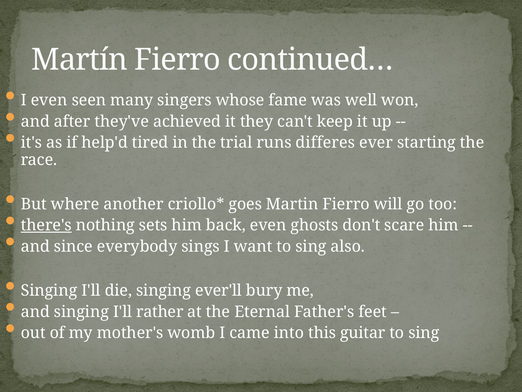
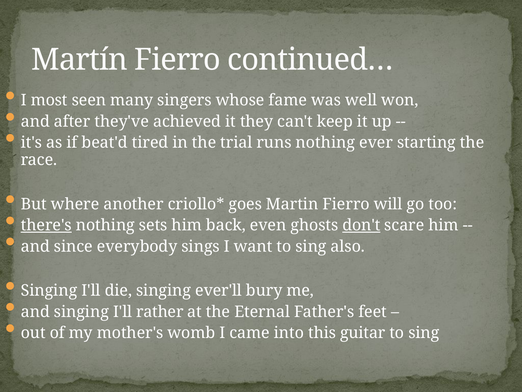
I even: even -> most (49, 100)
help'd: help'd -> beat'd (105, 143)
runs differes: differes -> nothing (325, 143)
don't underline: none -> present (361, 225)
